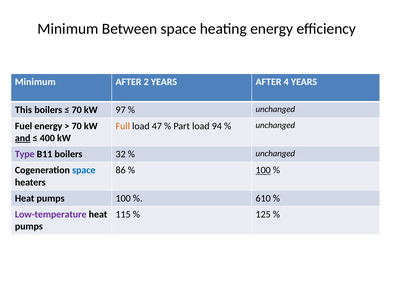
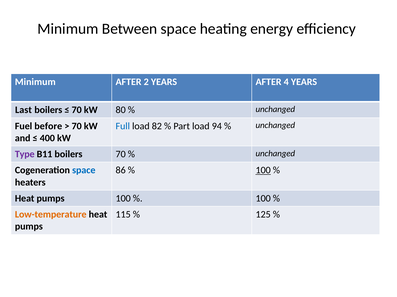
This: This -> Last (23, 110)
97: 97 -> 80 (121, 110)
Fuel energy: energy -> before (48, 126)
Full colour: orange -> blue (123, 126)
47: 47 -> 82 (157, 126)
and underline: present -> none (23, 138)
boilers 32: 32 -> 70 (121, 155)
610: 610 -> 100 (263, 199)
Low-temperature colour: purple -> orange (51, 215)
